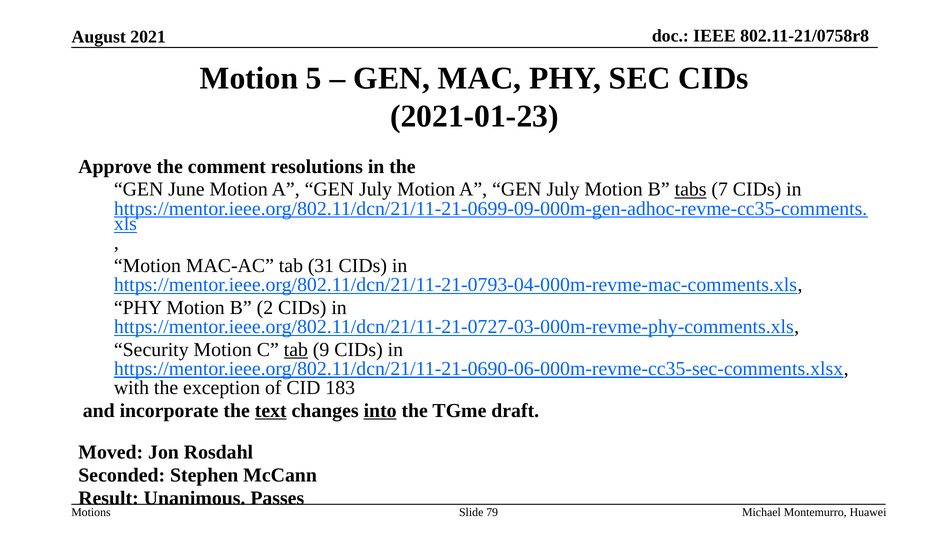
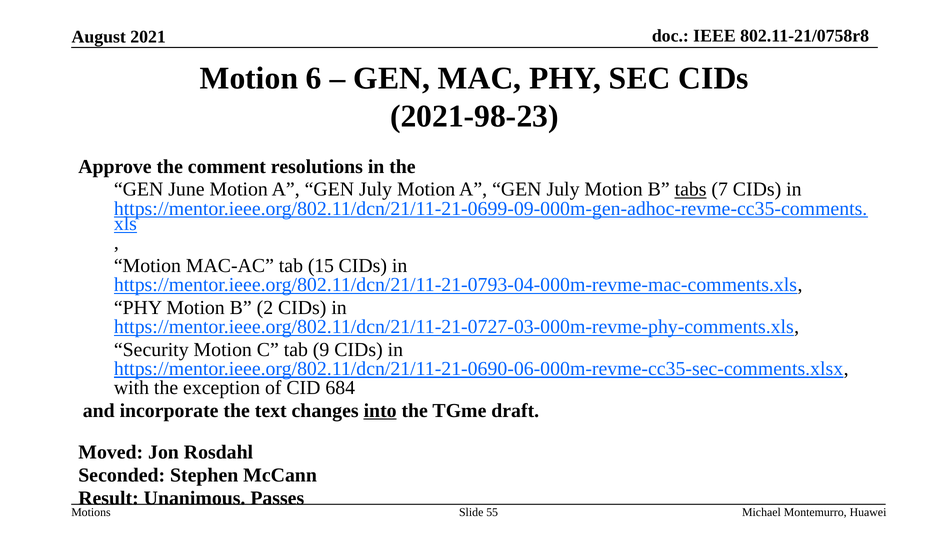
5: 5 -> 6 (314, 78)
2021-01-23: 2021-01-23 -> 2021-98-23 (474, 116)
31: 31 -> 15 (321, 266)
tab underline: present -> none (296, 349)
183: 183 -> 684 (340, 387)
text underline: present -> none (271, 410)
79: 79 -> 55 (492, 512)
